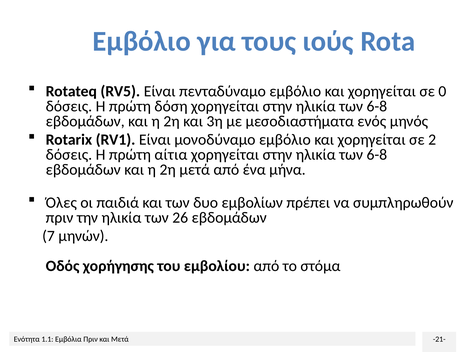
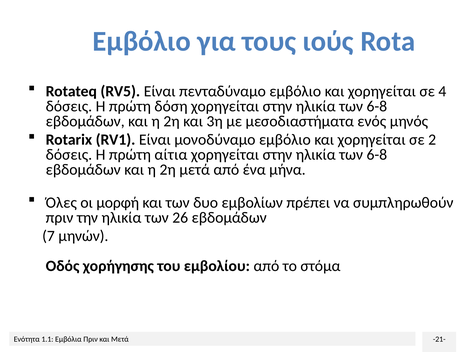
0: 0 -> 4 (442, 91)
παιδιά: παιδιά -> μορφή (118, 203)
